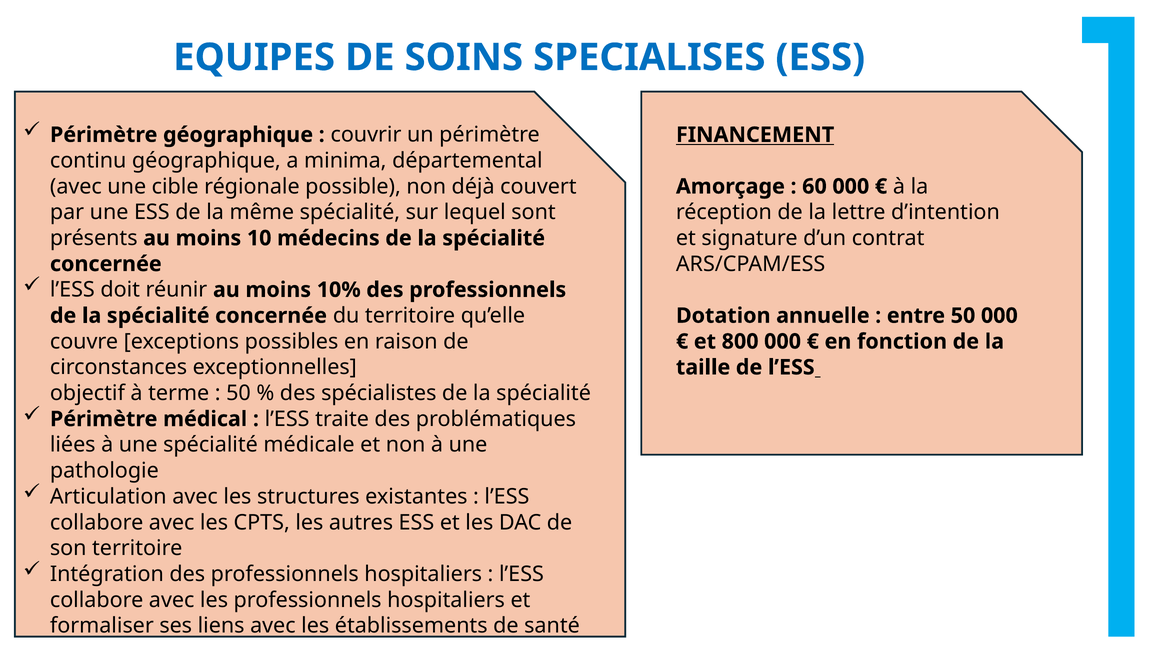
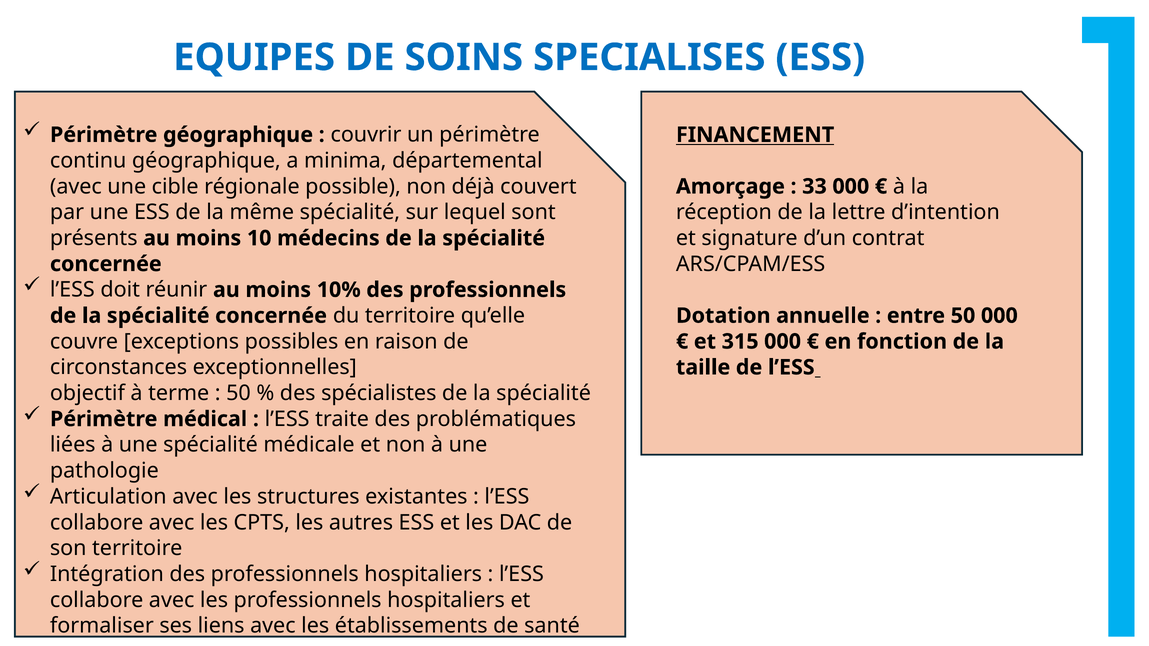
60: 60 -> 33 (814, 187)
800: 800 -> 315 (740, 342)
